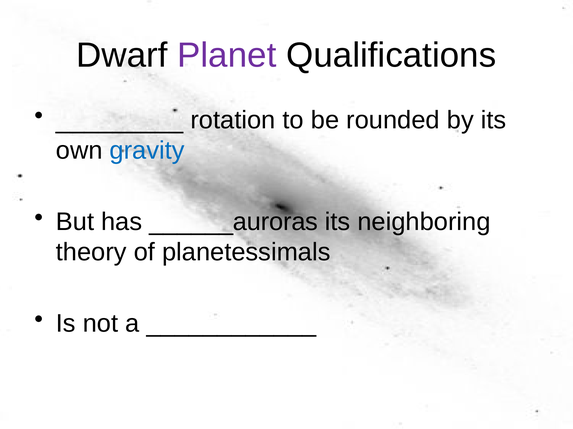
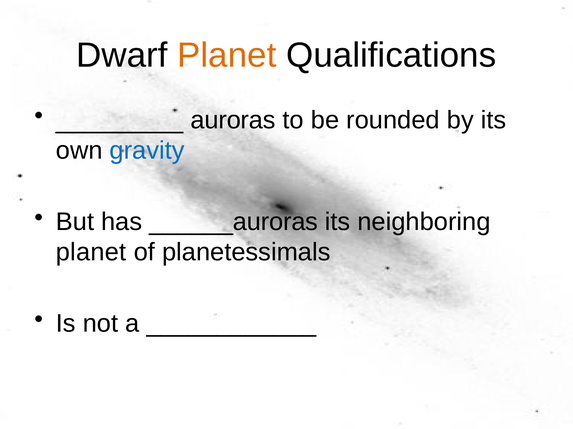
Planet colour: purple -> orange (227, 55)
rotation: rotation -> auroras (233, 120)
theory: theory -> planet (91, 253)
